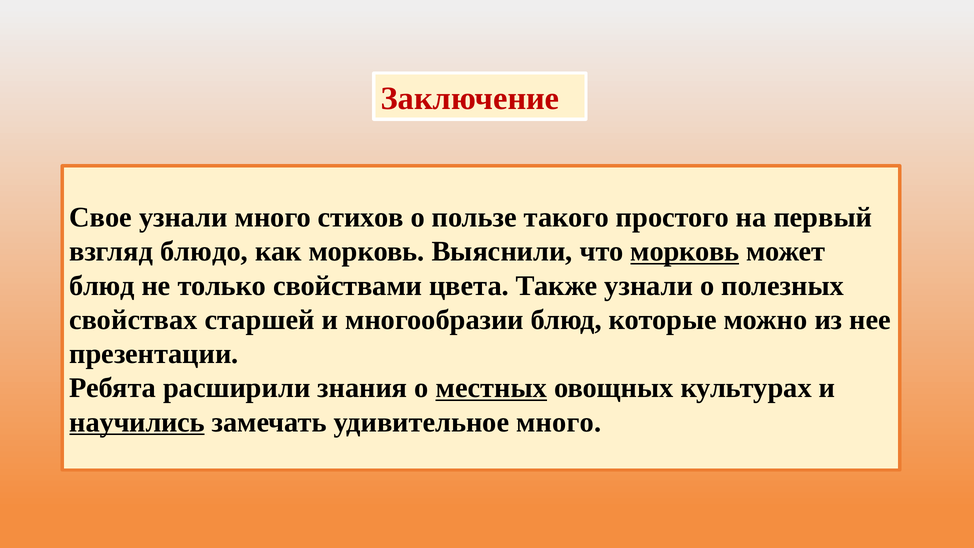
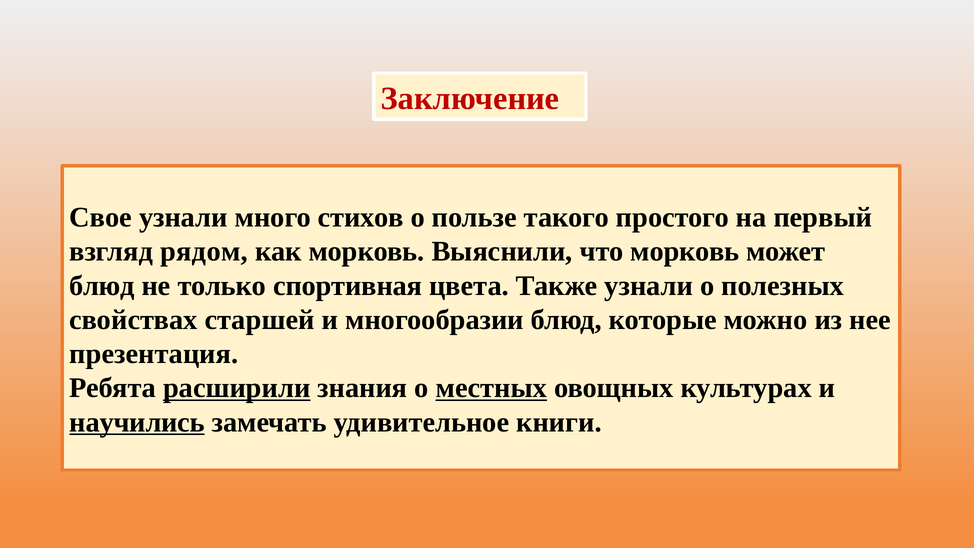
блюдо: блюдо -> рядом (204, 252)
морковь underline: present -> none (685, 252)
свойствами: свойствами -> спортивная (348, 286)
презентации: презентации -> презентация (154, 354)
расширили underline: none -> present (237, 388)
удивительное много: много -> книги (559, 422)
